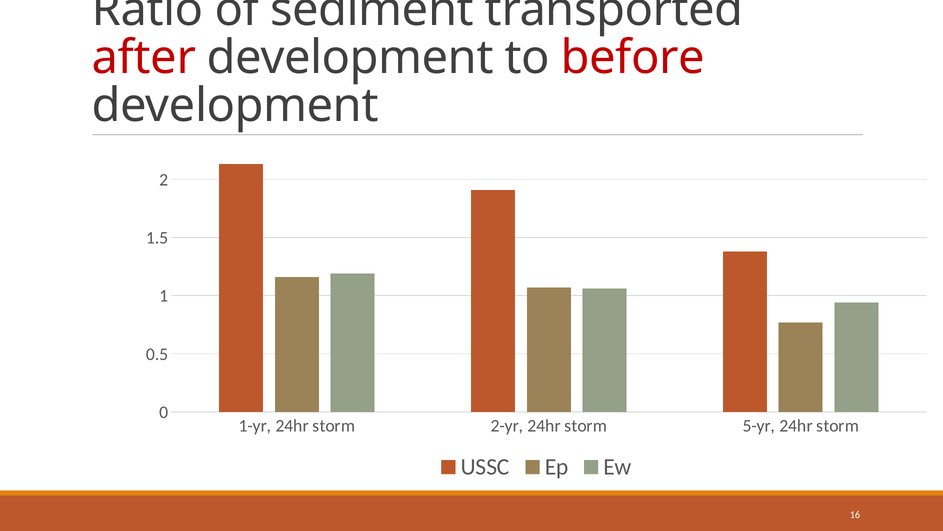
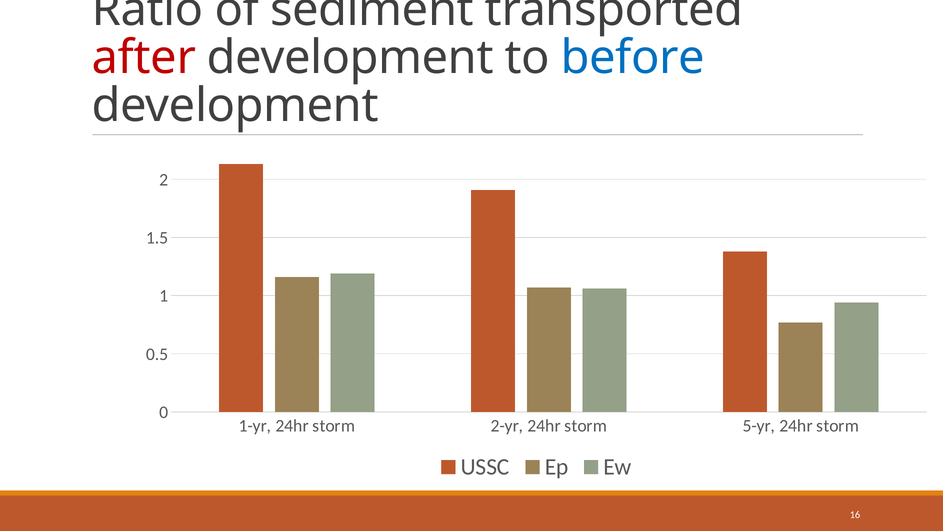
before colour: red -> blue (633, 58)
